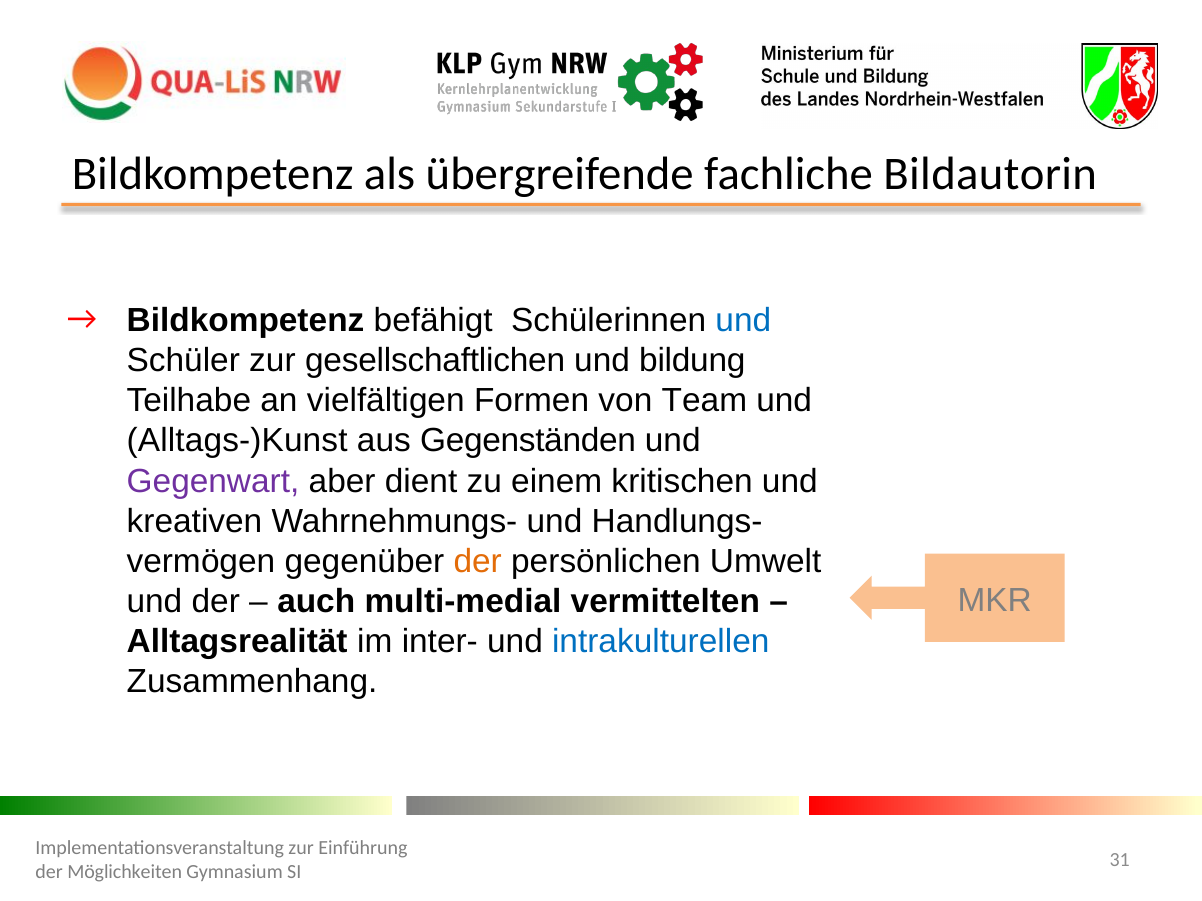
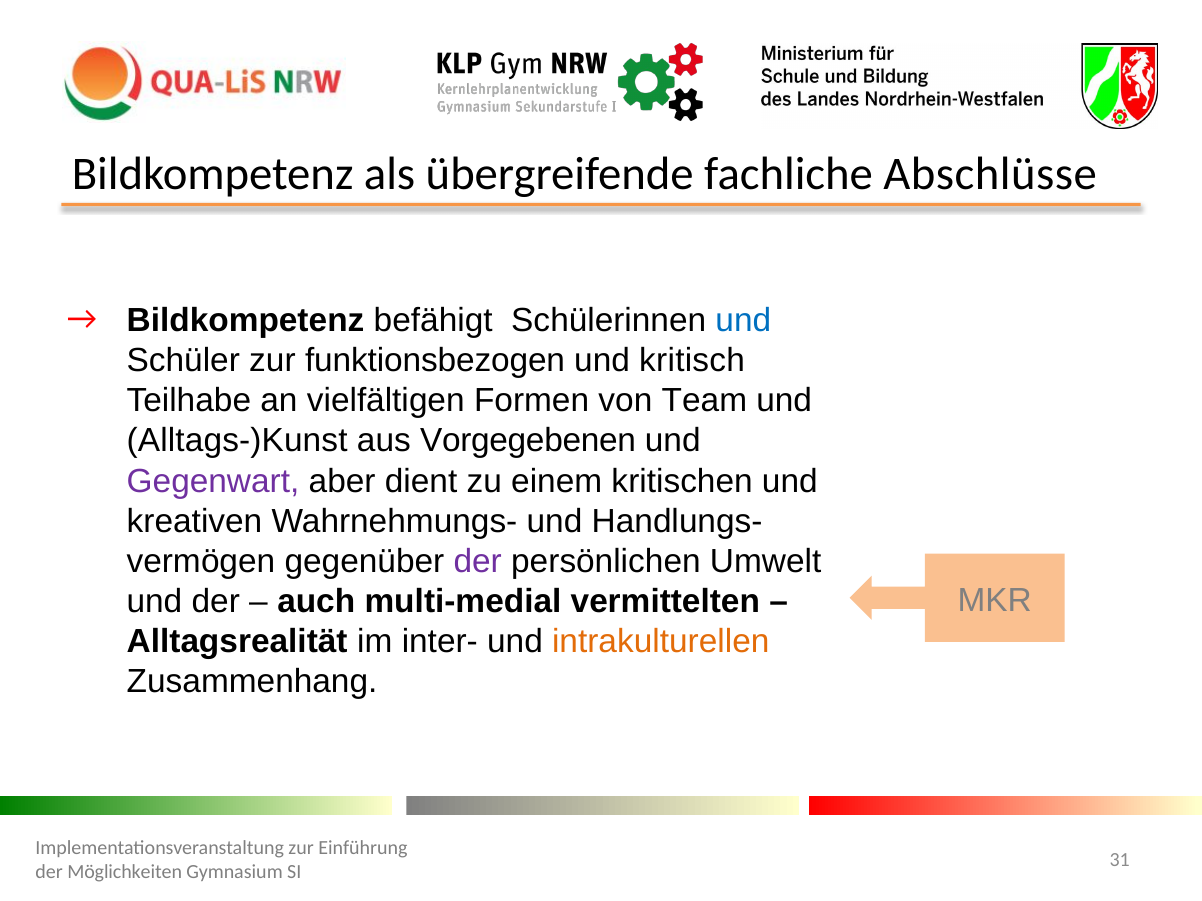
Bildautorin: Bildautorin -> Abschlüsse (990, 175)
gesellschaftlichen: gesellschaftlichen -> funktionsbezogen (435, 361)
bildung: bildung -> kritisch (692, 361)
Gegenständen: Gegenständen -> Vorgegebenen (528, 441)
der colour: orange -> purple (478, 561)
intrakulturellen colour: blue -> orange (661, 642)
